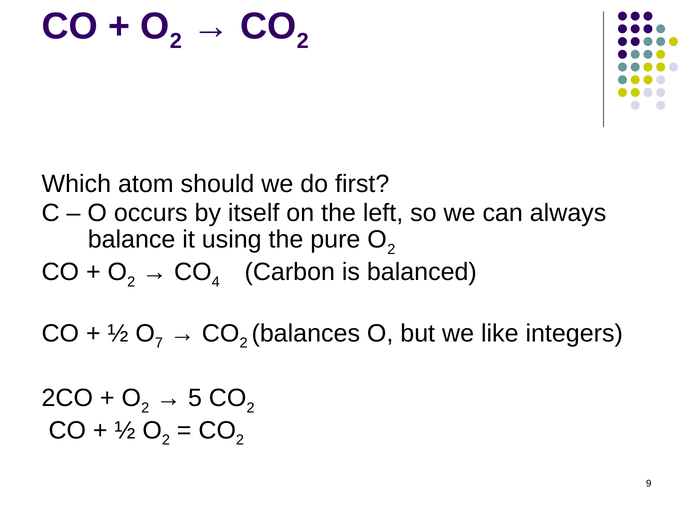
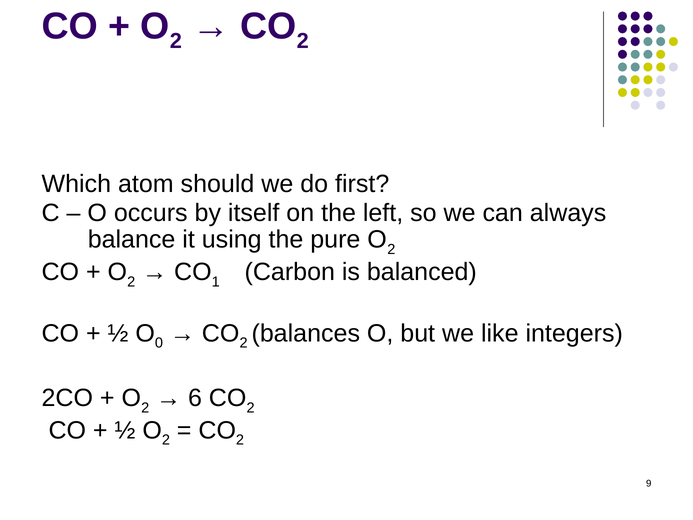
4: 4 -> 1 (216, 282)
7: 7 -> 0 (159, 343)
5: 5 -> 6 (195, 398)
